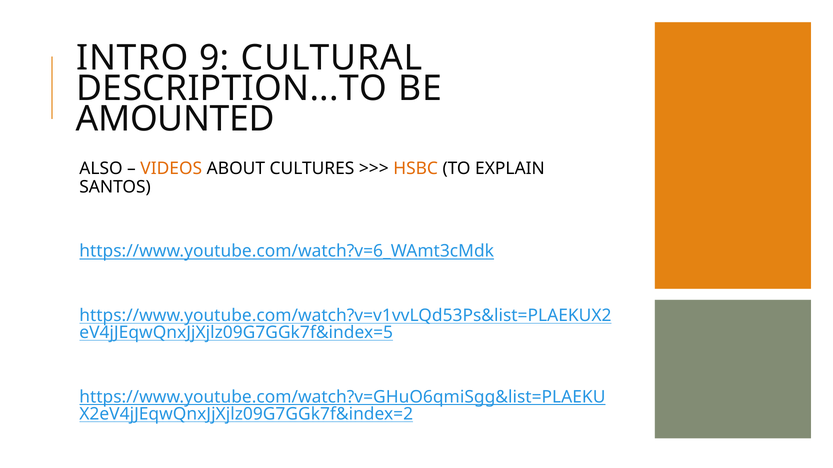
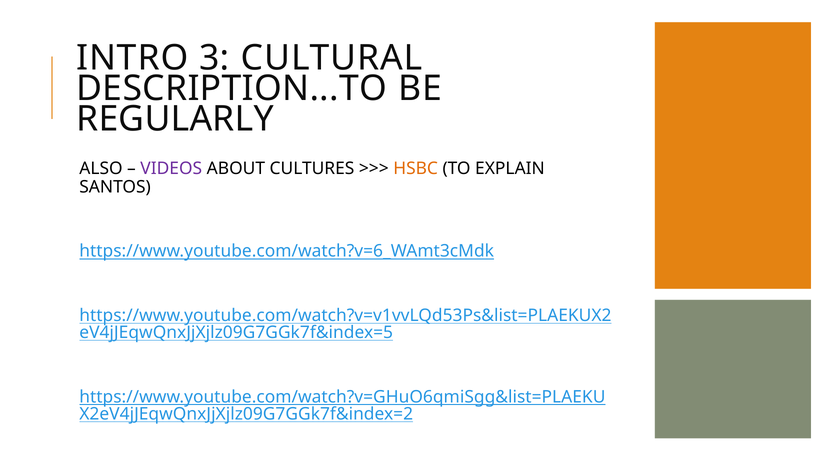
9: 9 -> 3 (214, 58)
AMOUNTED: AMOUNTED -> REGULARLY (175, 119)
VIDEOS colour: orange -> purple (171, 169)
